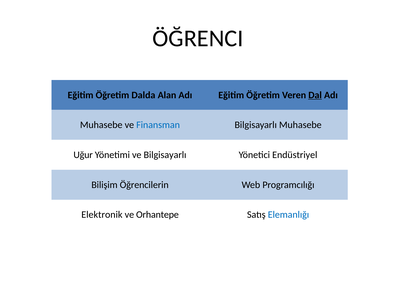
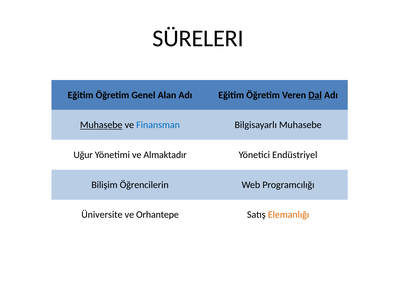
ÖĞRENCI: ÖĞRENCI -> SÜRELERI (198, 38)
Dalda: Dalda -> Genel (143, 95)
Muhasebe underline: none -> present (101, 125)
ve Bilgisayarlı: Bilgisayarlı -> Almaktadır (165, 155)
Elektronik: Elektronik -> Üniversite (102, 215)
Elemanlığı colour: blue -> orange (288, 215)
